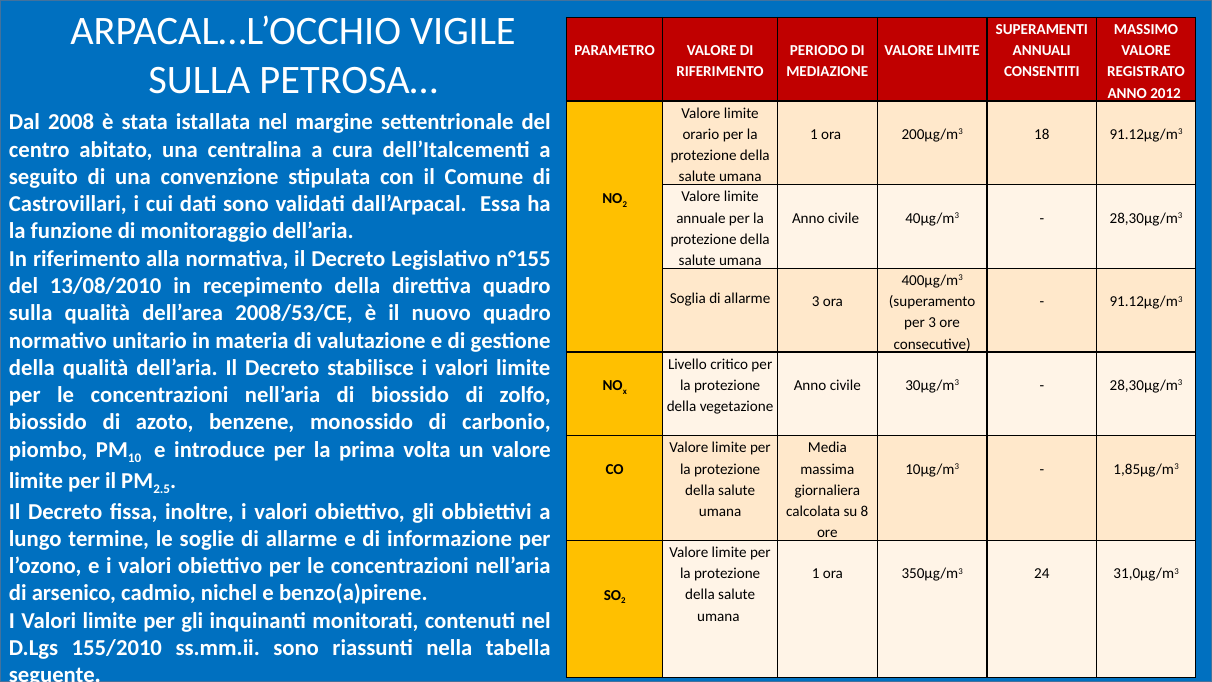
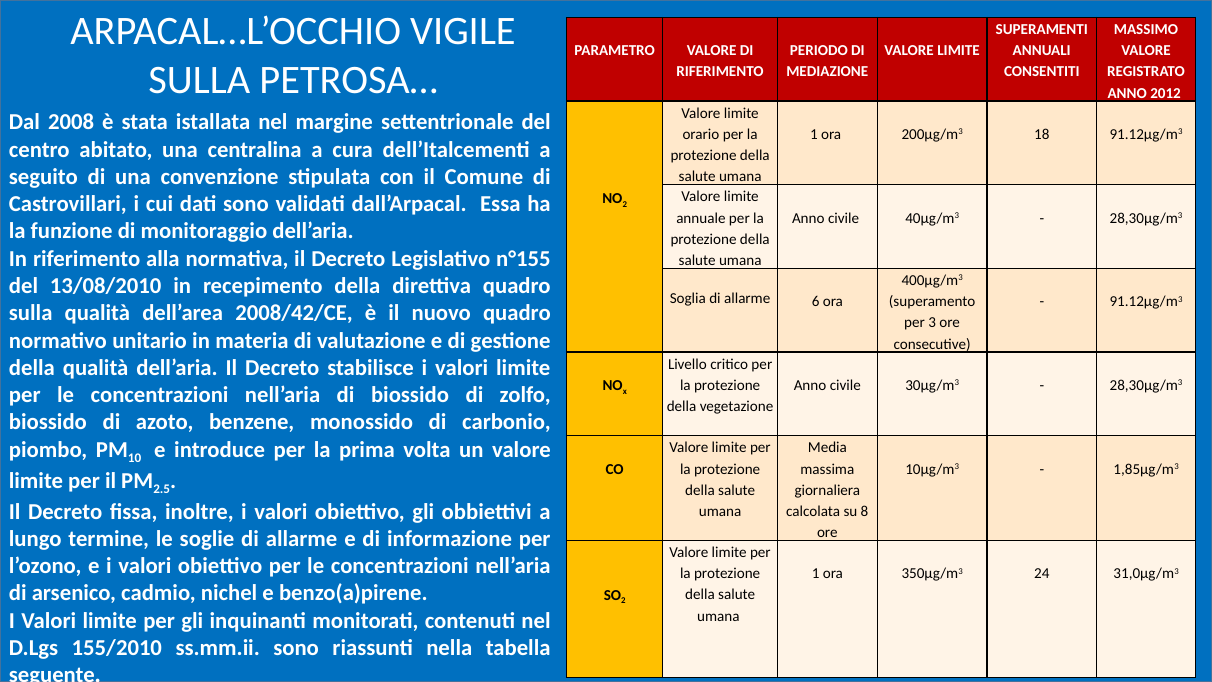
allarme 3: 3 -> 6 (816, 302)
2008/53/CE: 2008/53/CE -> 2008/42/CE (294, 313)
